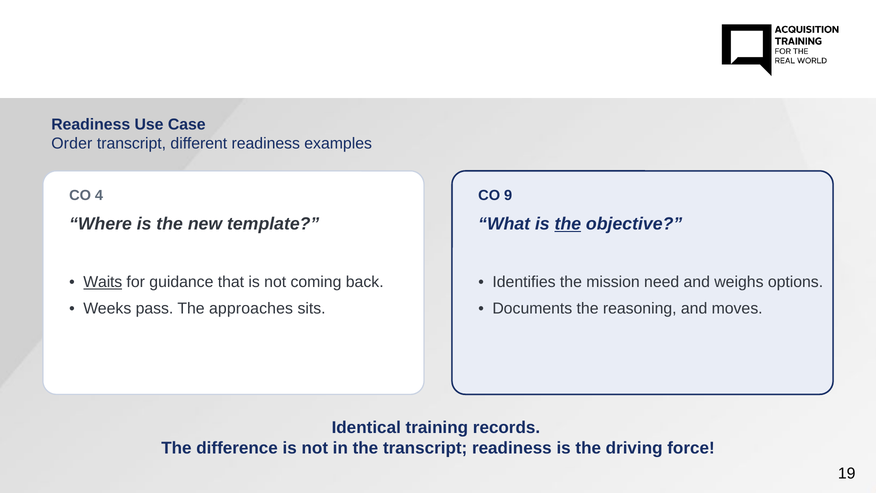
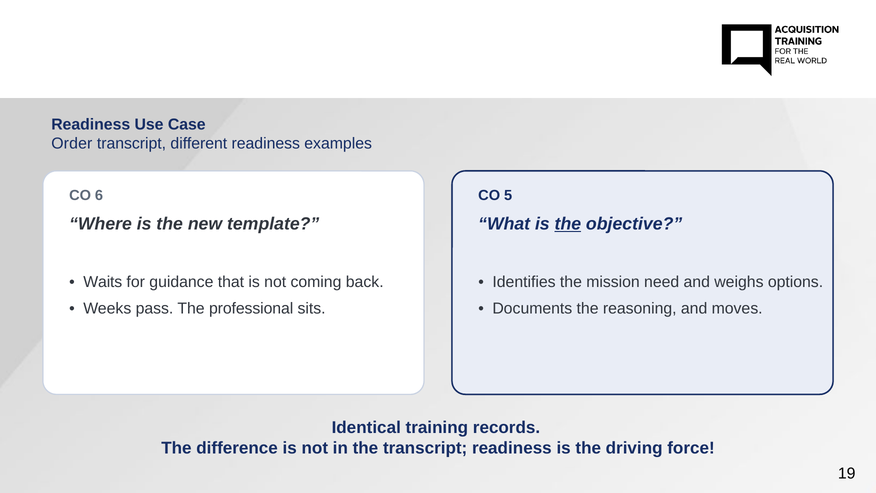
4: 4 -> 6 (99, 195)
9: 9 -> 5 (508, 195)
Waits underline: present -> none (103, 282)
approaches: approaches -> professional (251, 308)
